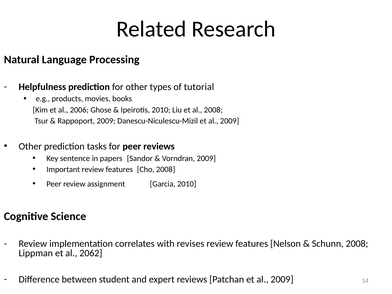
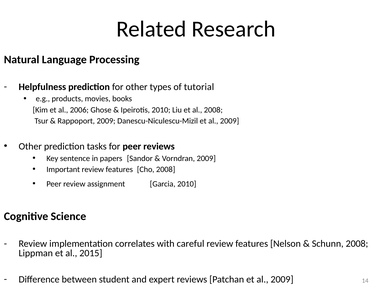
revises: revises -> careful (191, 244)
2062: 2062 -> 2015 (91, 253)
